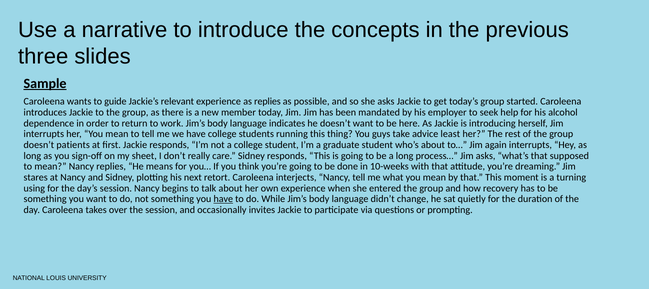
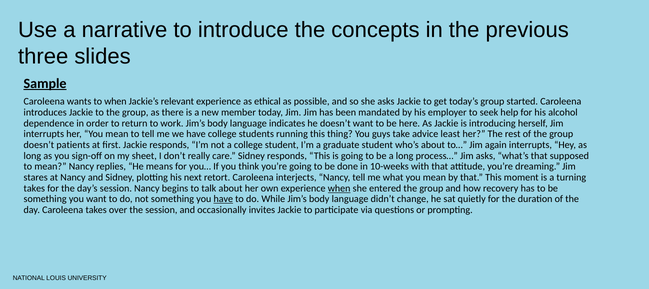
to guide: guide -> when (115, 101)
as replies: replies -> ethical (267, 101)
using: using -> takes (34, 188)
when underline: none -> present (339, 188)
